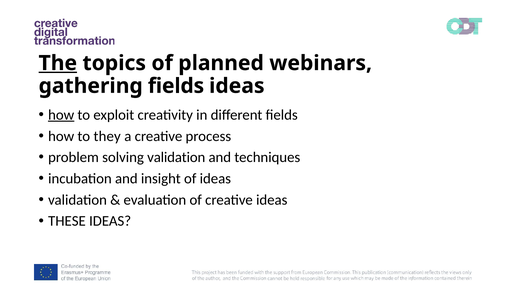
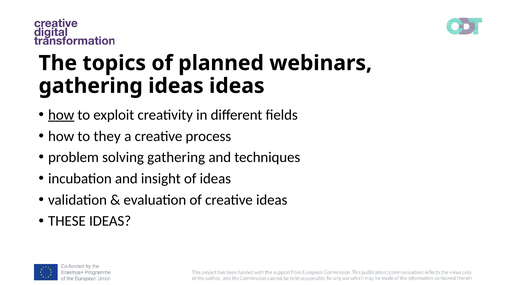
The underline: present -> none (58, 63)
gathering fields: fields -> ideas (176, 86)
solving validation: validation -> gathering (176, 157)
